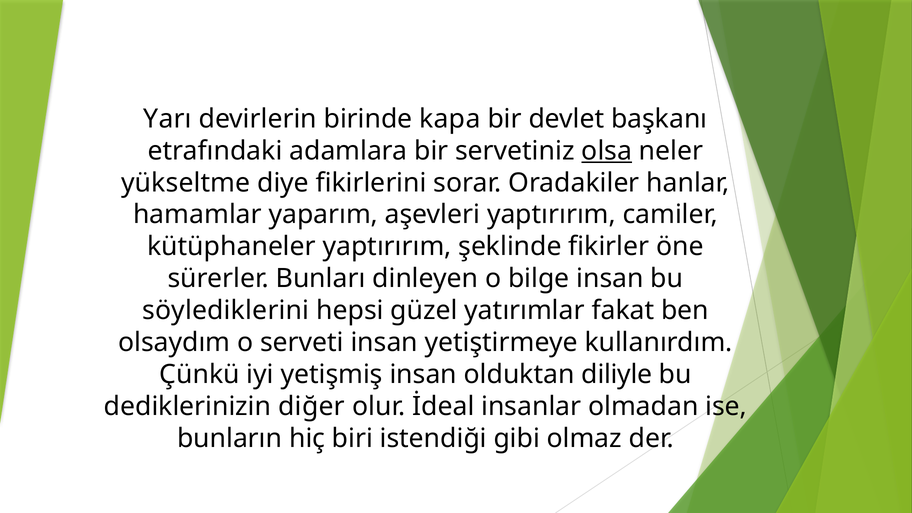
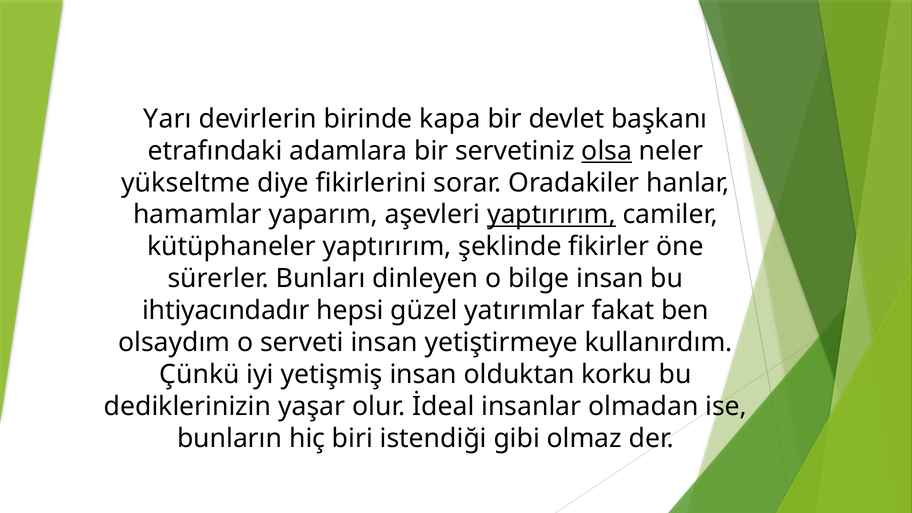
yaptırırım underline: none -> present (551, 215)
söylediklerini: söylediklerini -> ihtiyacındadır (226, 310)
diliyle: diliyle -> korku (617, 374)
diğer: diğer -> yaşar (312, 406)
